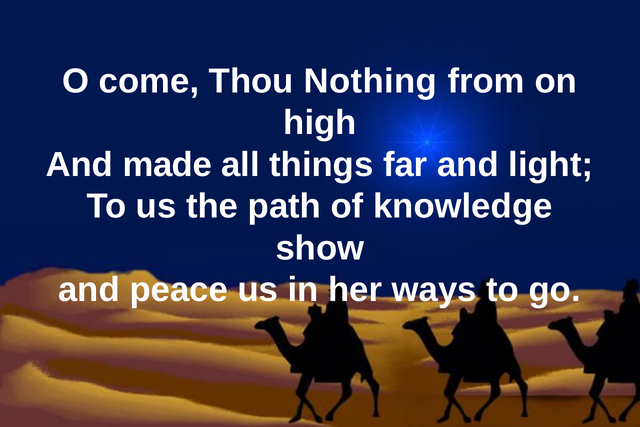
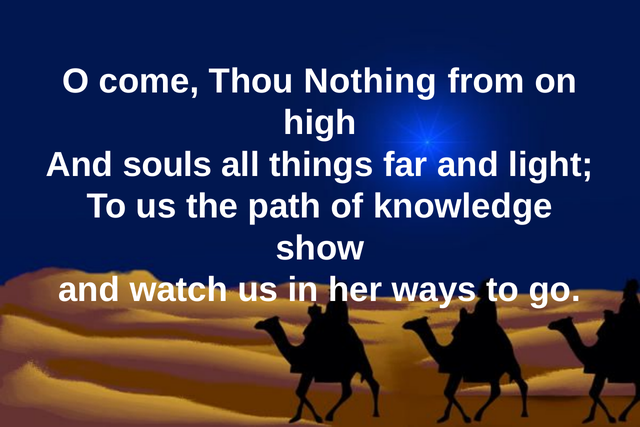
made: made -> souls (167, 164)
peace: peace -> watch (179, 290)
